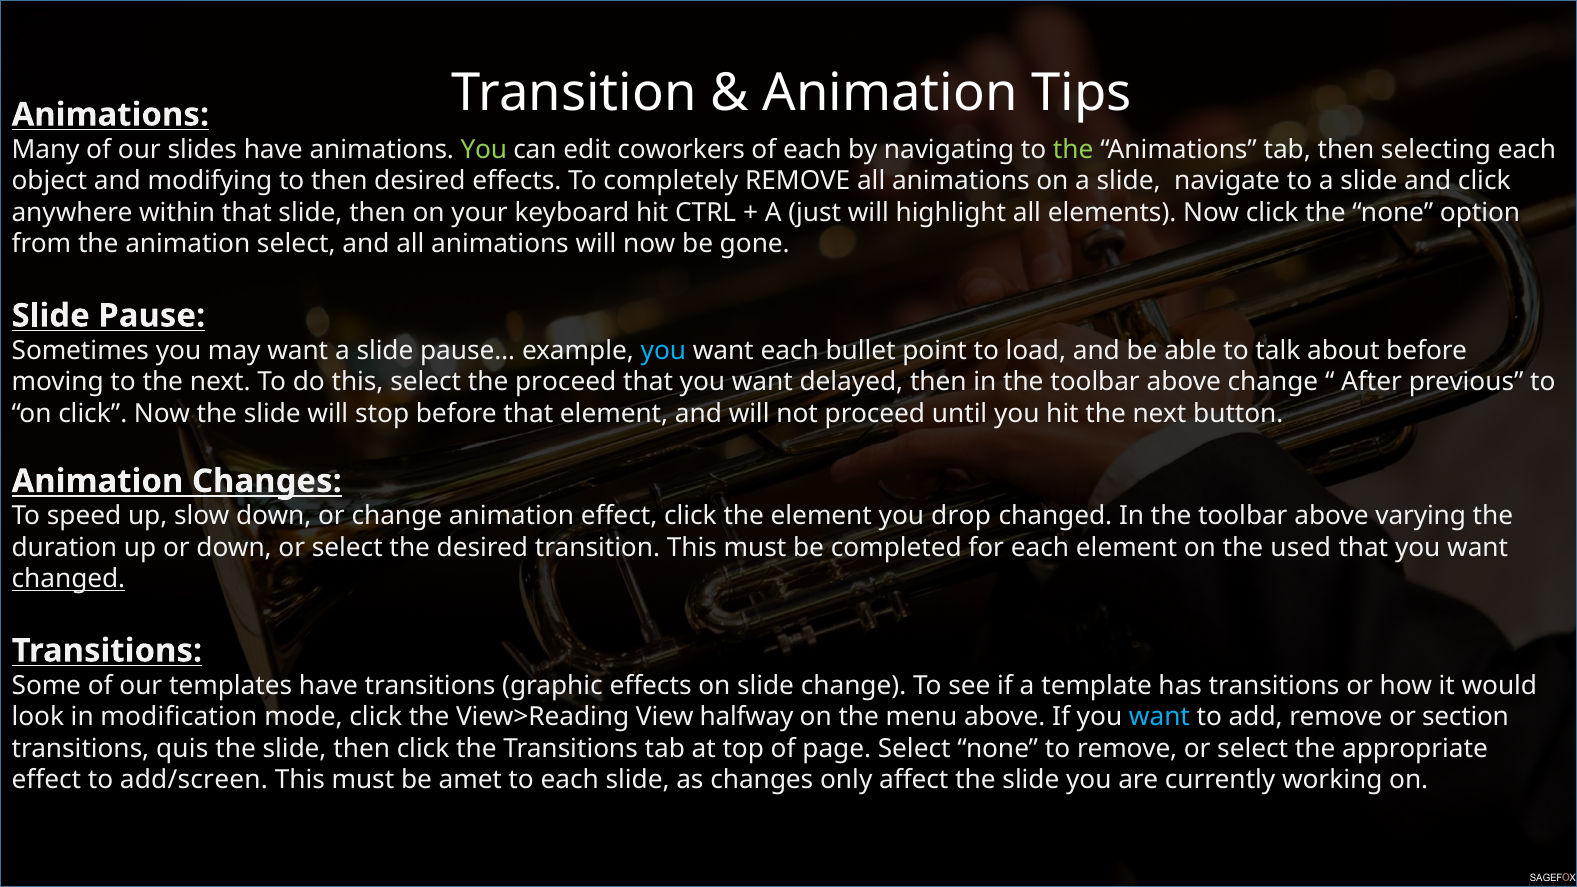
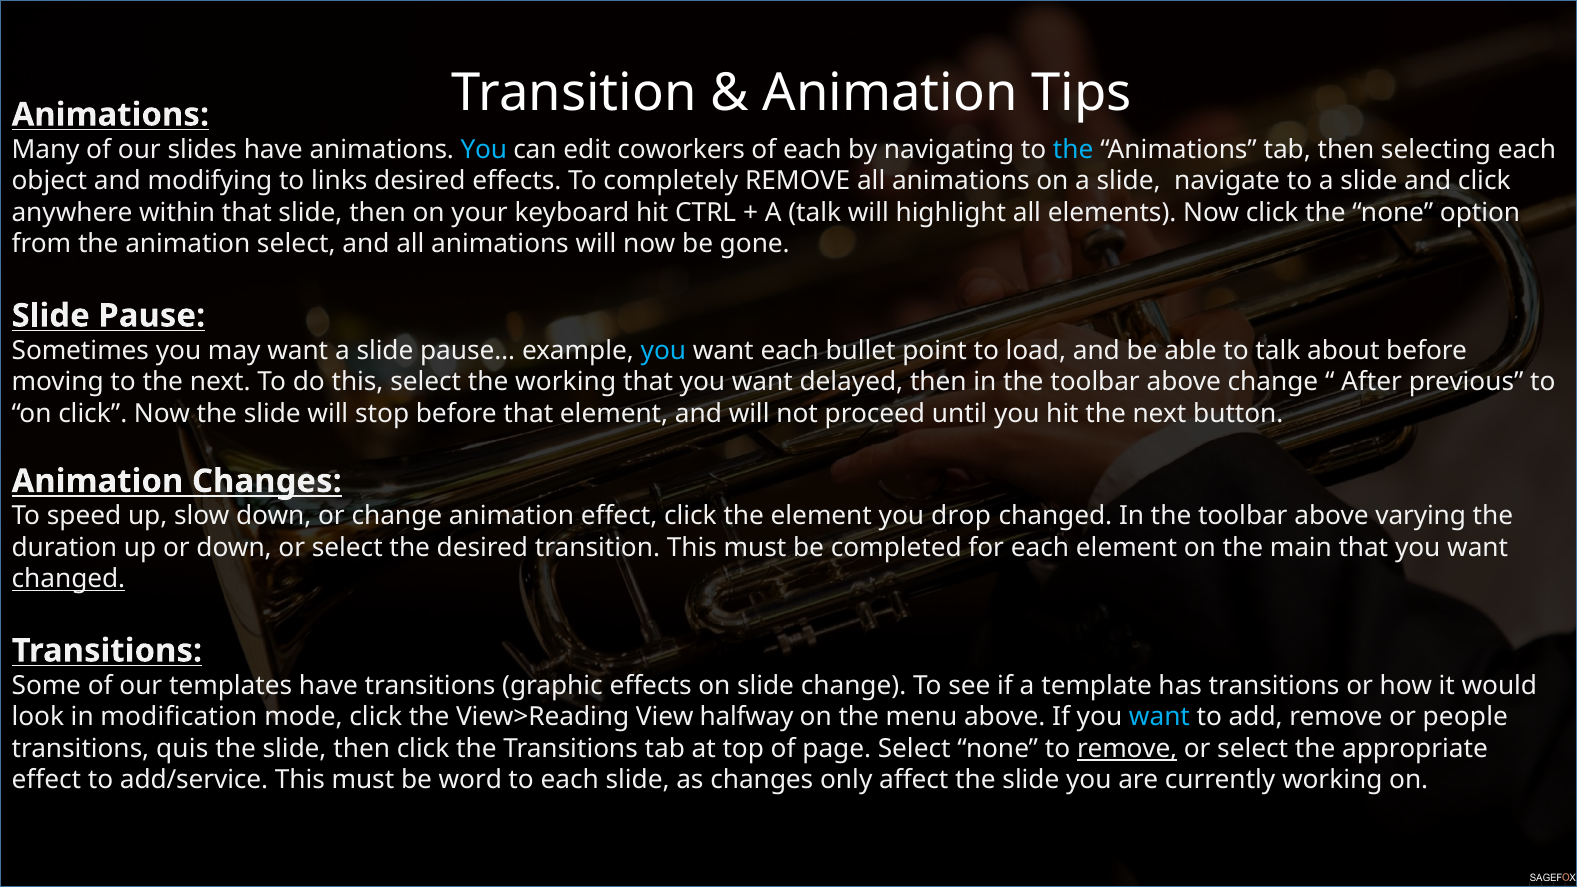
You colour: light green -> light blue (484, 150)
the colour: light green -> light blue (1073, 150)
to then: then -> links (339, 181)
A just: just -> talk (815, 213)
the proceed: proceed -> working (566, 382)
used: used -> main (1301, 548)
section: section -> people (1465, 717)
remove underline: none -> present (1127, 749)
add/screen: add/screen -> add/service (194, 780)
amet: amet -> word (470, 780)
